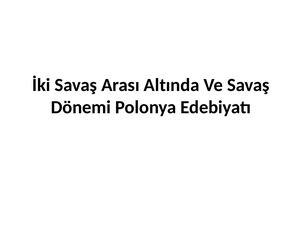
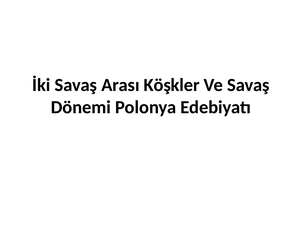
Altında: Altında -> Köşkler (172, 85)
